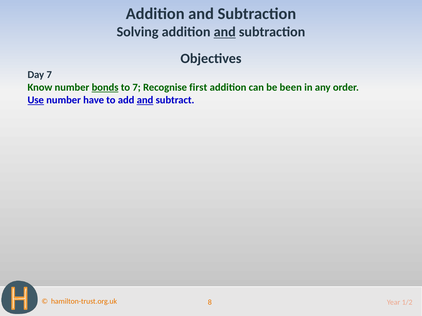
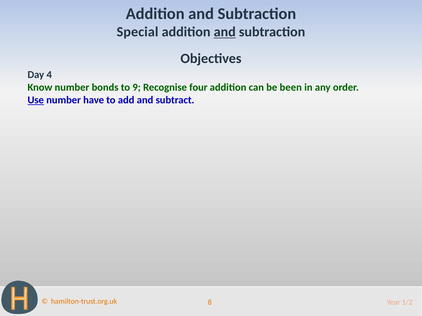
Solving: Solving -> Special (138, 32)
Day 7: 7 -> 4 (49, 75)
bonds underline: present -> none (105, 87)
to 7: 7 -> 9 (137, 87)
first: first -> four (198, 87)
and underline: present -> none (145, 100)
